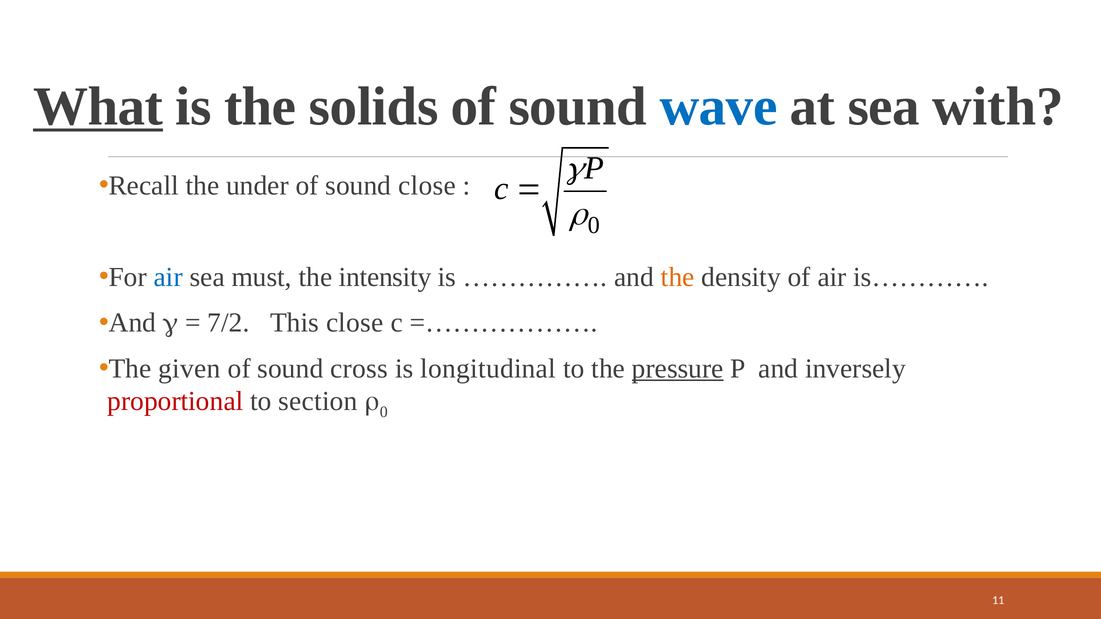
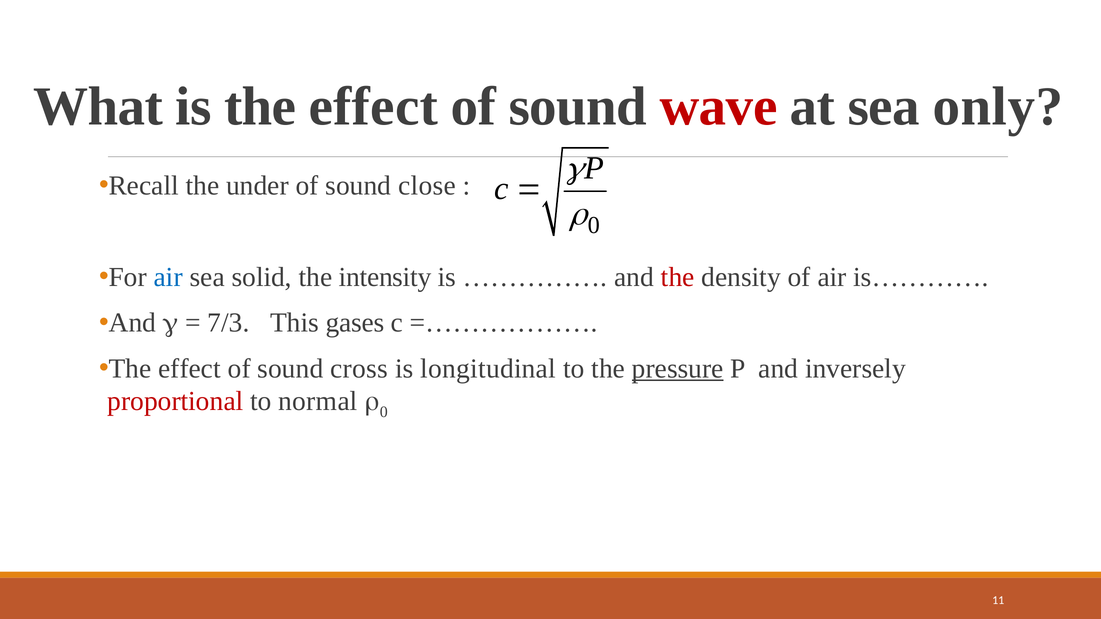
What underline: present -> none (98, 106)
is the solids: solids -> effect (373, 106)
wave colour: blue -> red (718, 106)
with: with -> only (998, 106)
must: must -> solid (262, 277)
the colour: orange -> red (678, 277)
7/2: 7/2 -> 7/3 (229, 323)
This close: close -> gases (355, 323)
given: given -> effect (190, 369)
section: section -> normal (318, 402)
